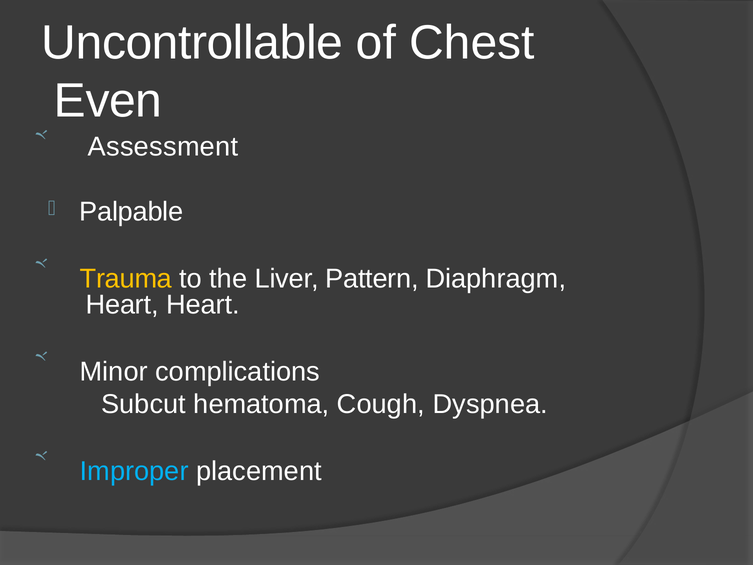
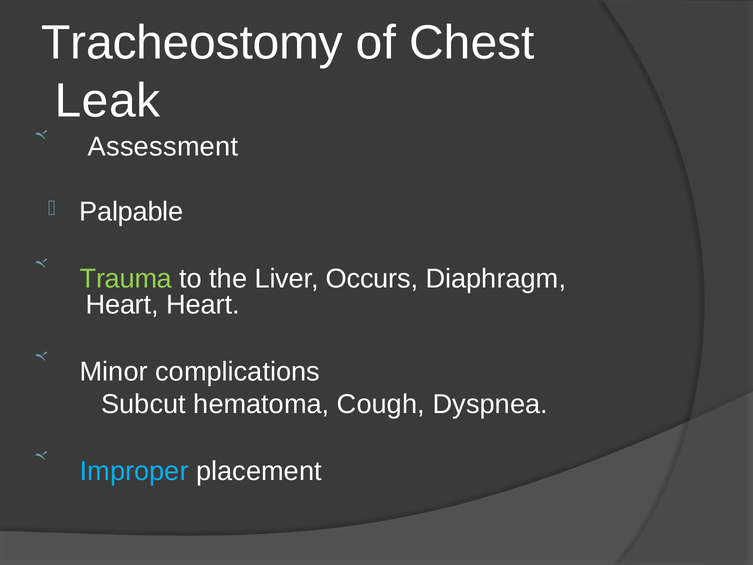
Uncontrollable: Uncontrollable -> Tracheostomy (192, 43)
Even: Even -> Leak (108, 101)
Trauma colour: yellow -> light green (126, 279)
Pattern: Pattern -> Occurs (372, 279)
